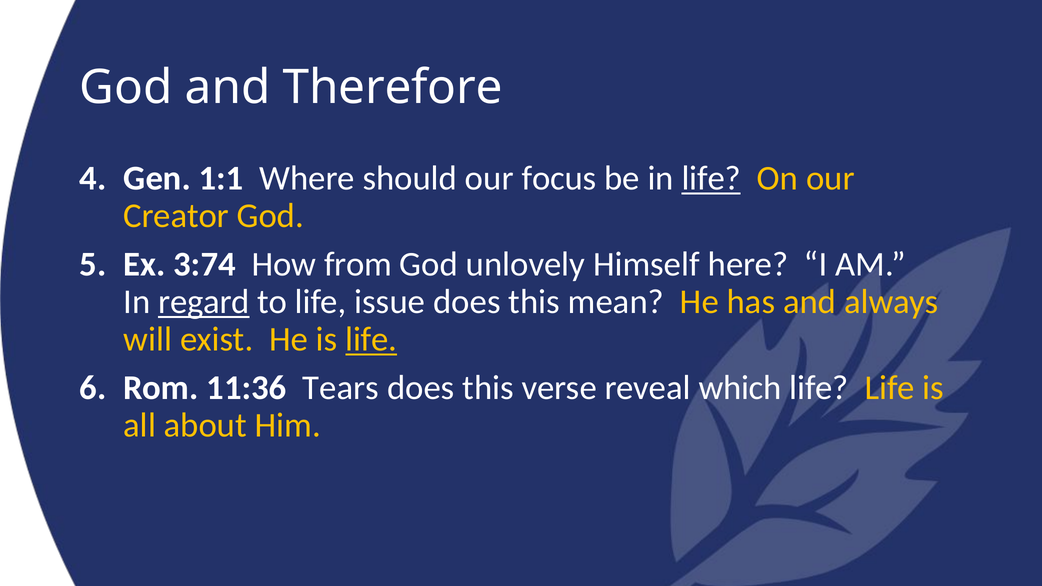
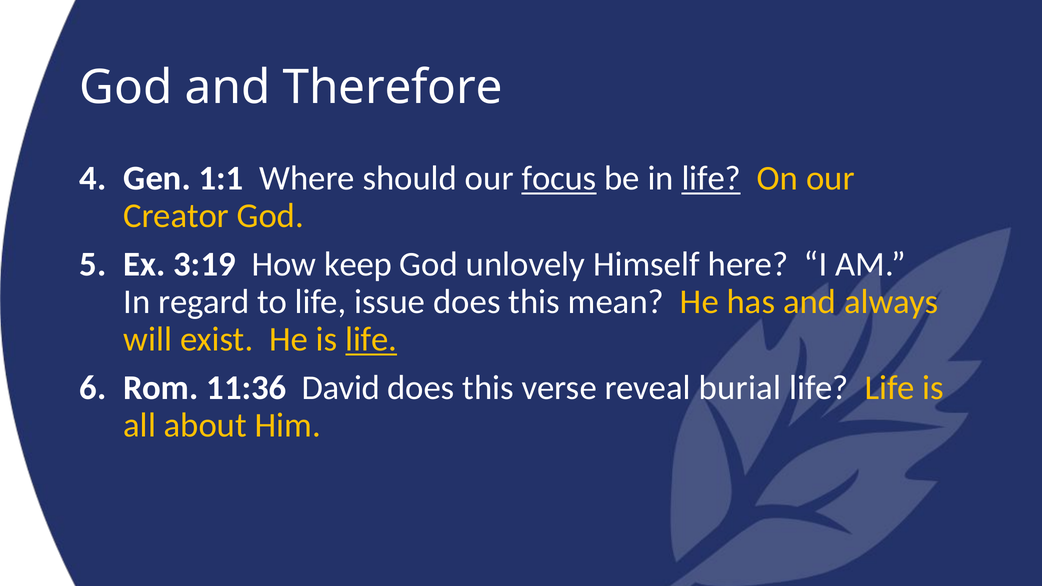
focus underline: none -> present (559, 178)
3:74: 3:74 -> 3:19 (205, 264)
from: from -> keep (358, 264)
regard underline: present -> none (204, 302)
Tears: Tears -> David (341, 388)
which: which -> burial (740, 388)
